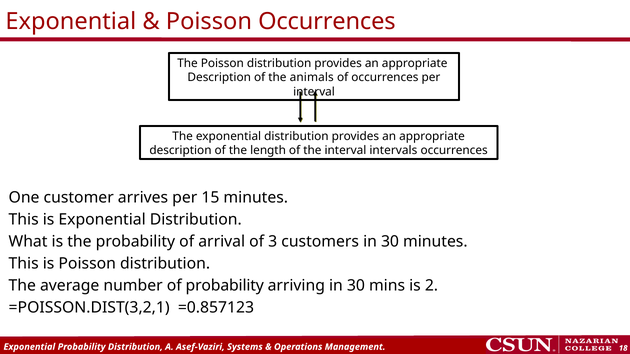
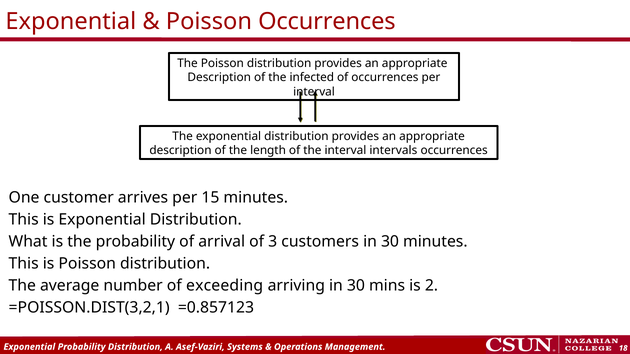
animals: animals -> infected (312, 78)
of probability: probability -> exceeding (225, 286)
